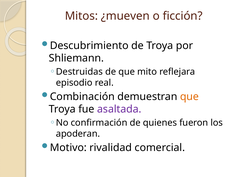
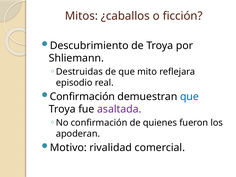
¿mueven: ¿mueven -> ¿caballos (125, 16)
Combinación: Combinación -> Confirmación (82, 97)
que colour: orange -> blue (189, 97)
